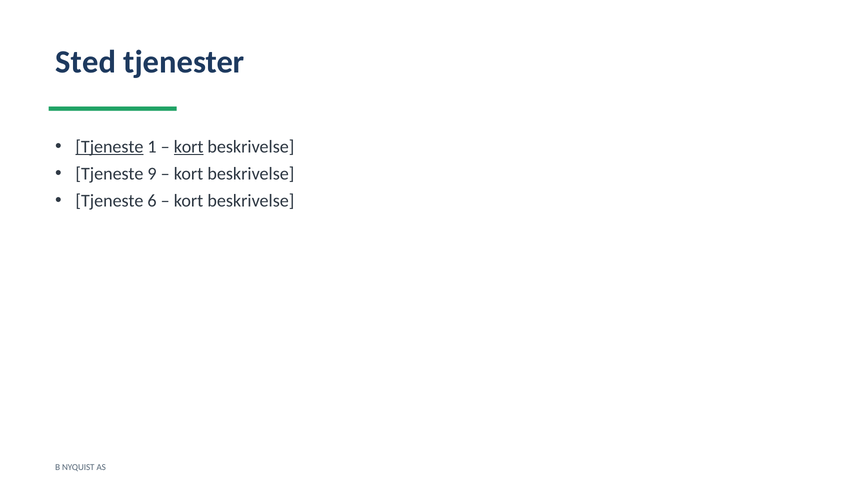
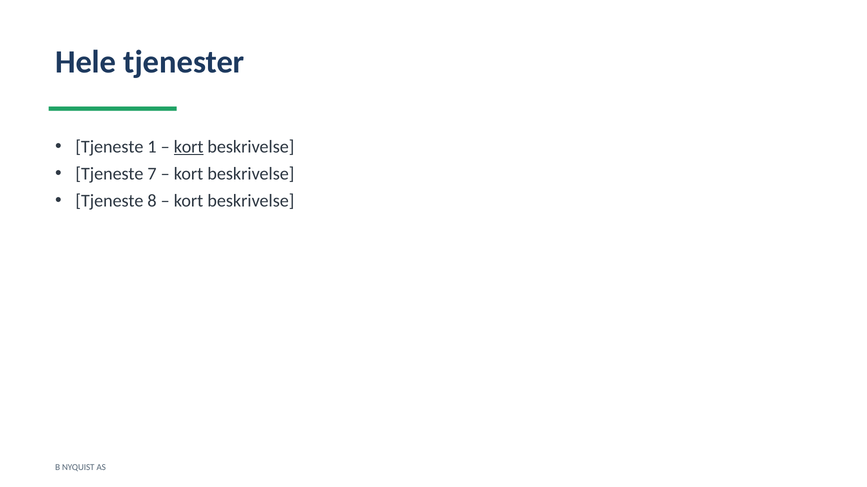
Sted: Sted -> Hele (86, 62)
Tjeneste underline: present -> none (109, 147)
9: 9 -> 7 (152, 174)
6: 6 -> 8 (152, 201)
